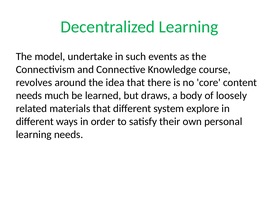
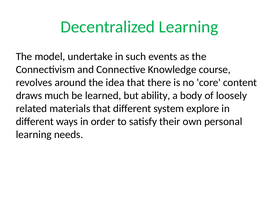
needs: needs -> draws (29, 96)
draws: draws -> ability (156, 96)
